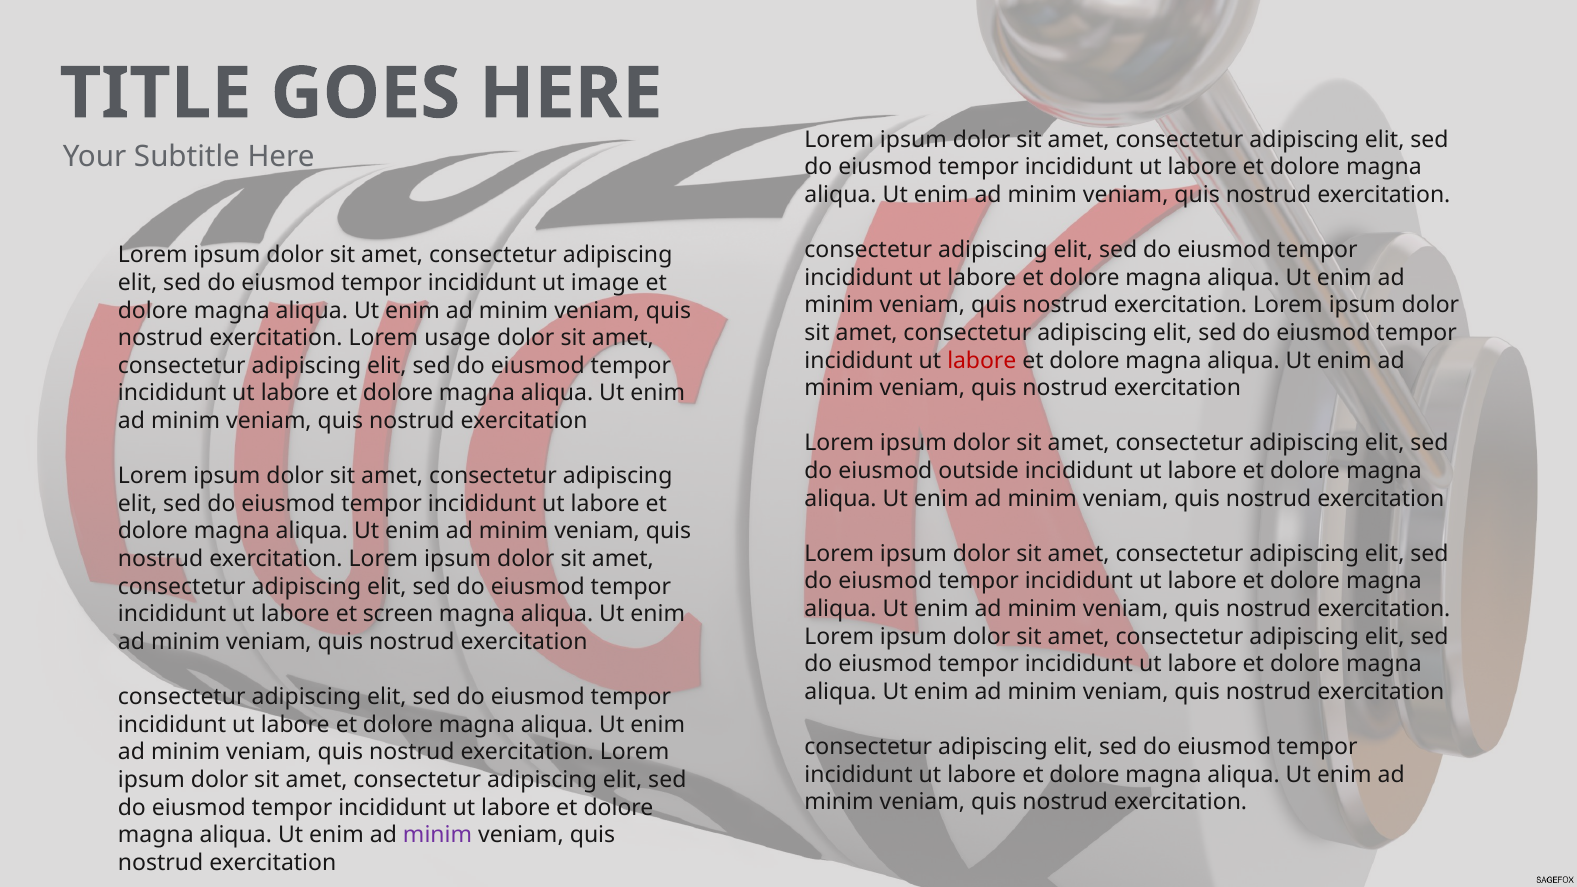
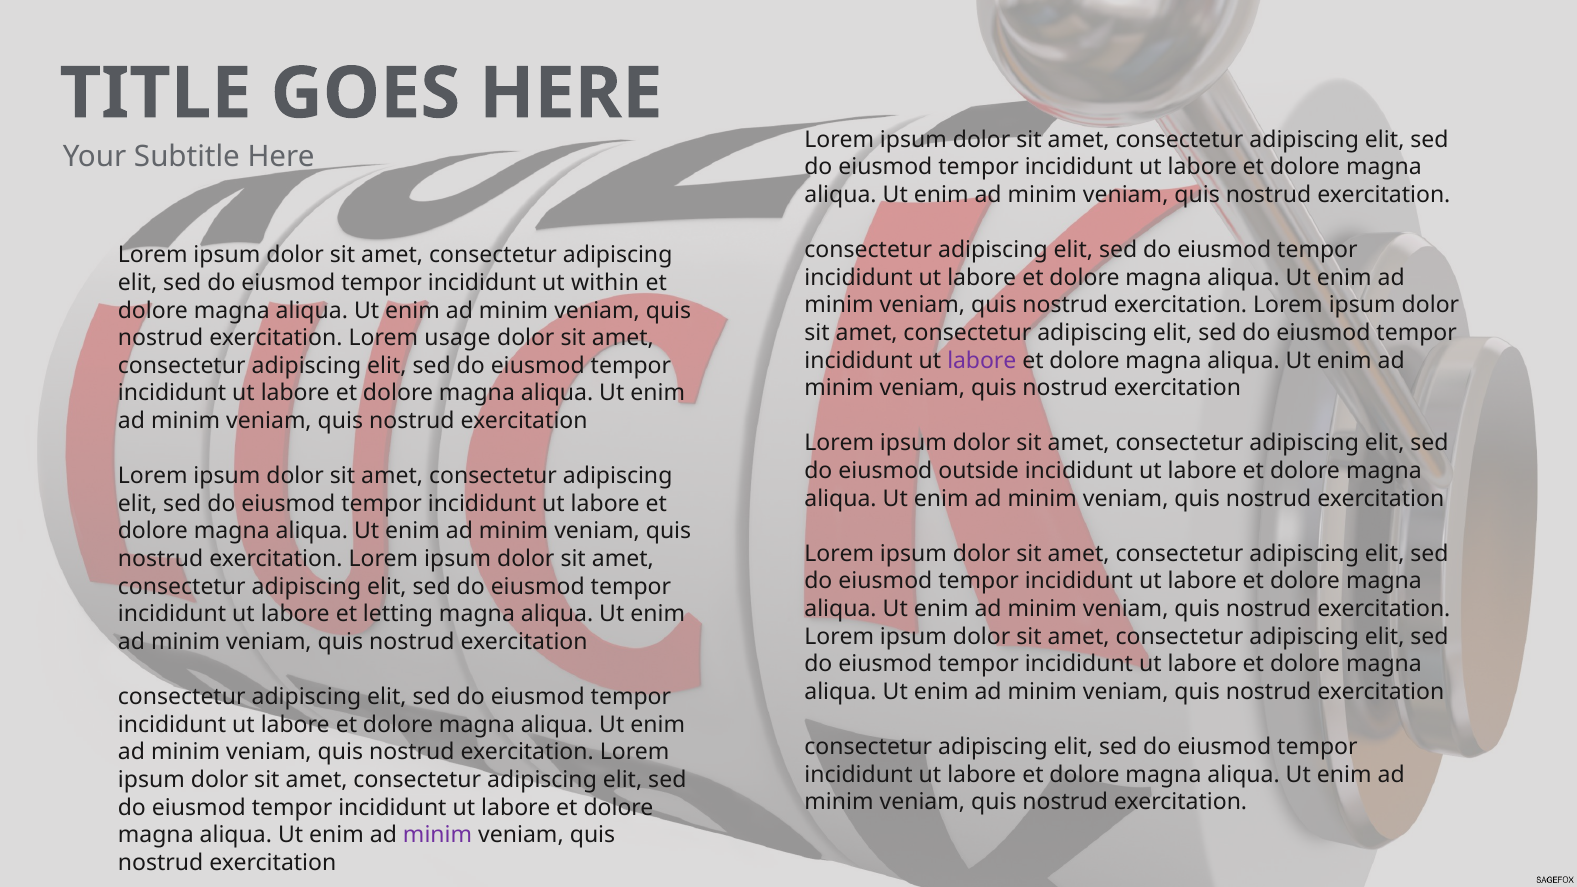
image: image -> within (605, 283)
labore colour: red -> purple (982, 361)
screen: screen -> letting (398, 614)
